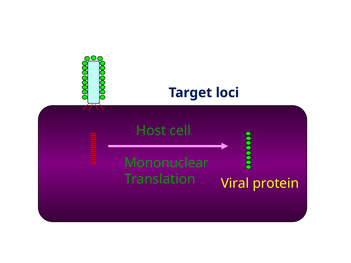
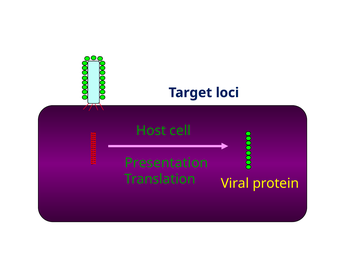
Mononuclear: Mononuclear -> Presentation (166, 163)
